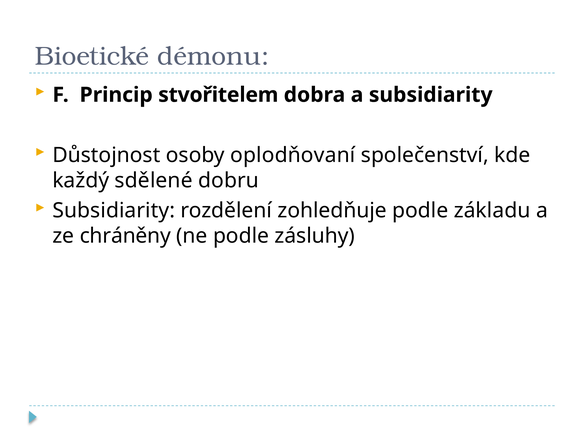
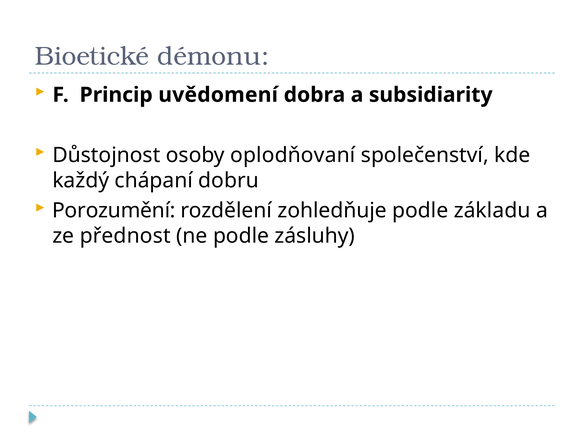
stvořitelem: stvořitelem -> uvědomení (218, 95)
sdělené: sdělené -> chápaní (154, 180)
Subsidiarity: Subsidiarity -> Porozumění (114, 211)
chráněny: chráněny -> přednost (125, 236)
